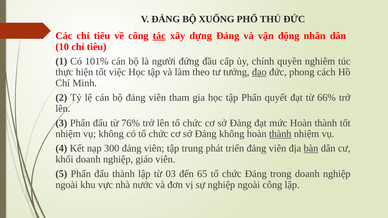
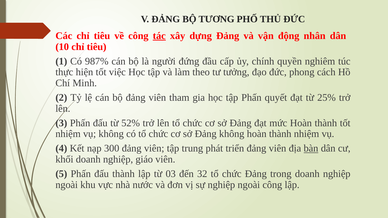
XUỐNG: XUỐNG -> TƯƠNG (217, 19)
101%: 101% -> 987% (97, 61)
đạo underline: present -> none (259, 72)
66%: 66% -> 25% (327, 98)
76%: 76% -> 52% (131, 123)
thành underline: present -> none (280, 134)
65: 65 -> 32 (202, 174)
